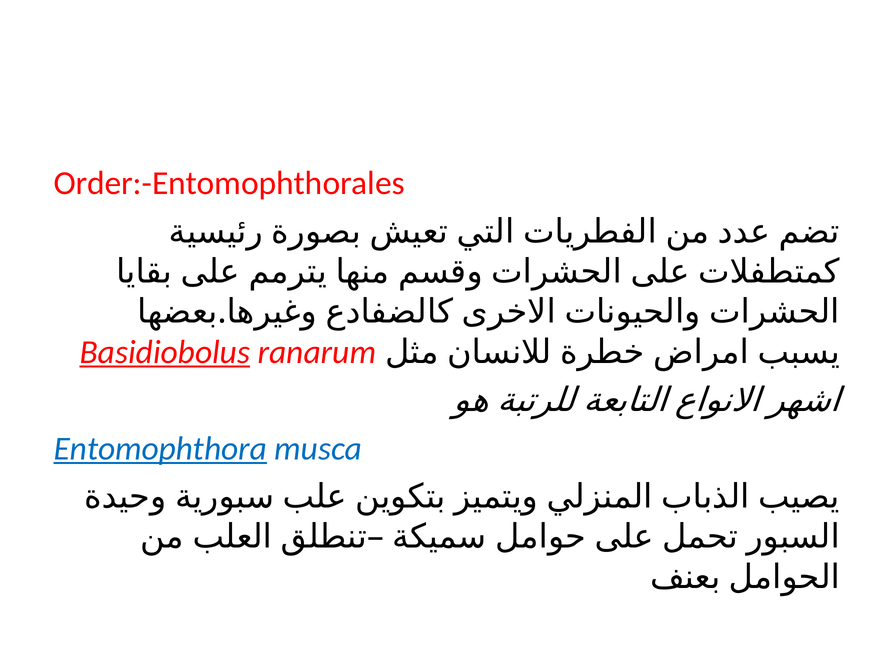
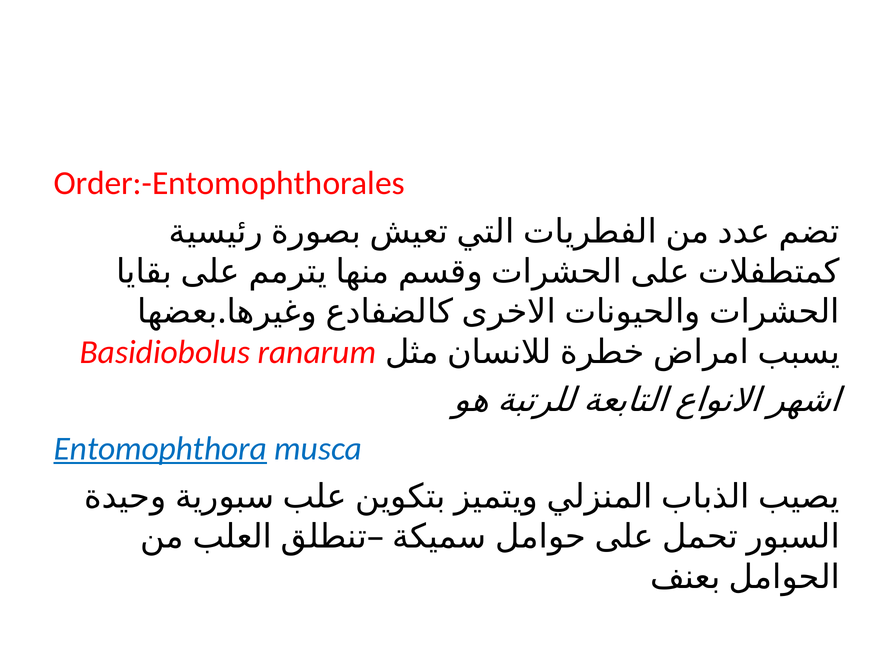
Basidiobolus underline: present -> none (165, 352)
